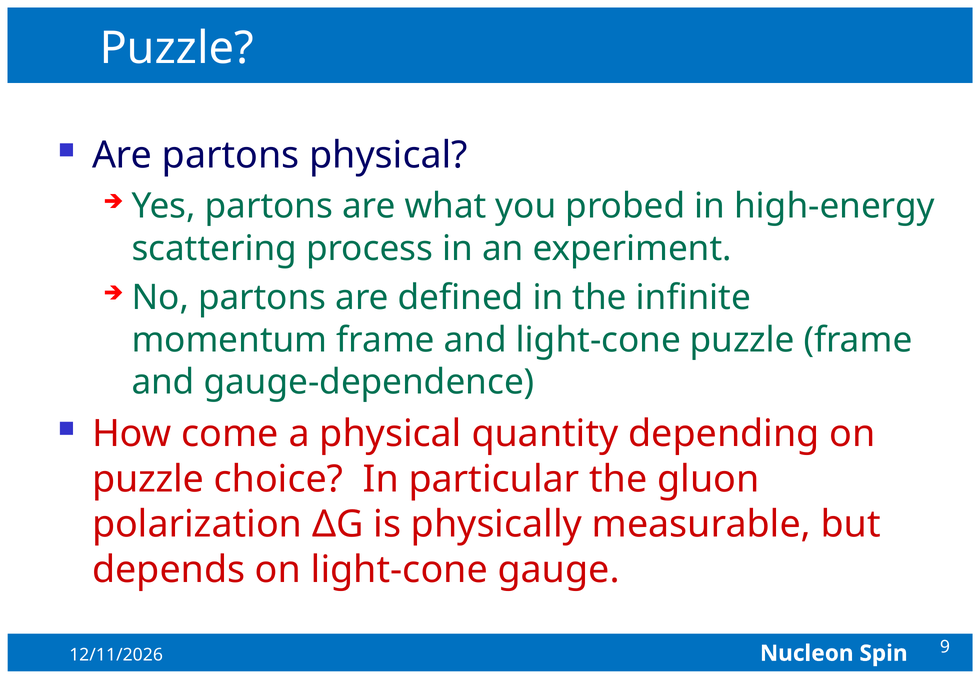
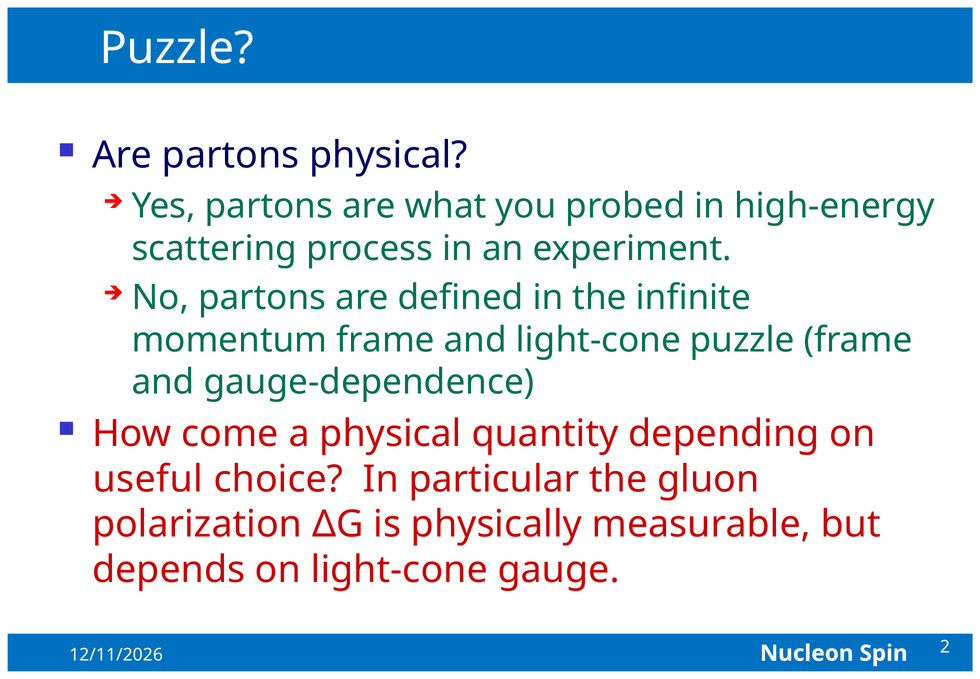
puzzle: puzzle -> useful (148, 479)
9: 9 -> 2 (945, 647)
